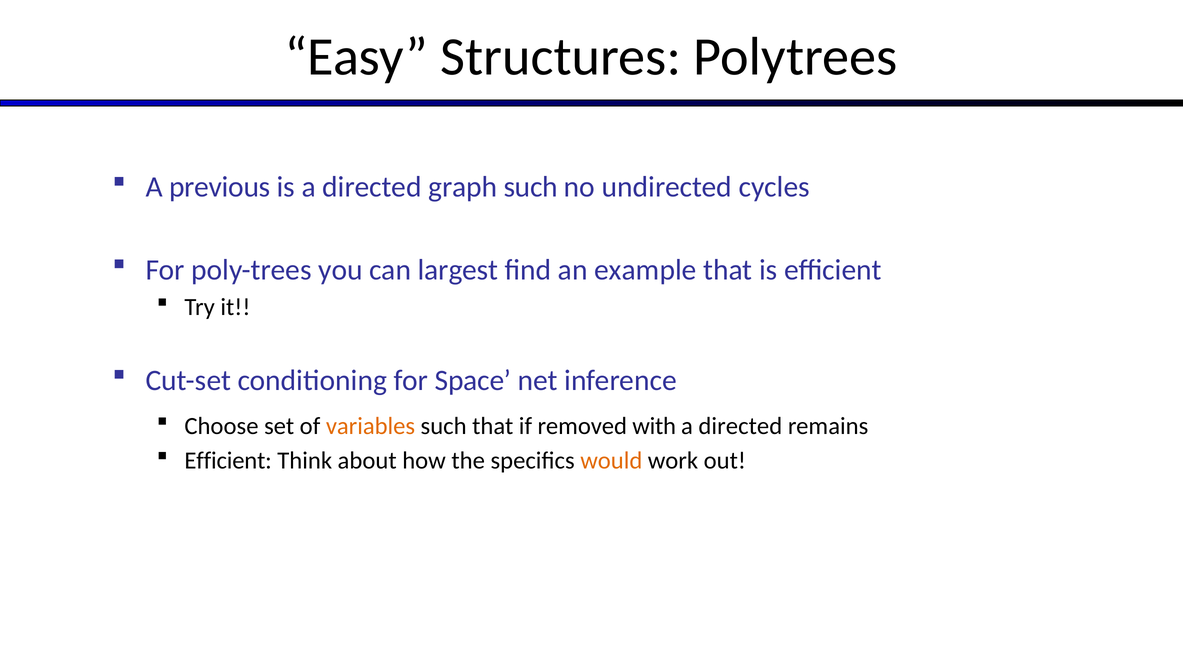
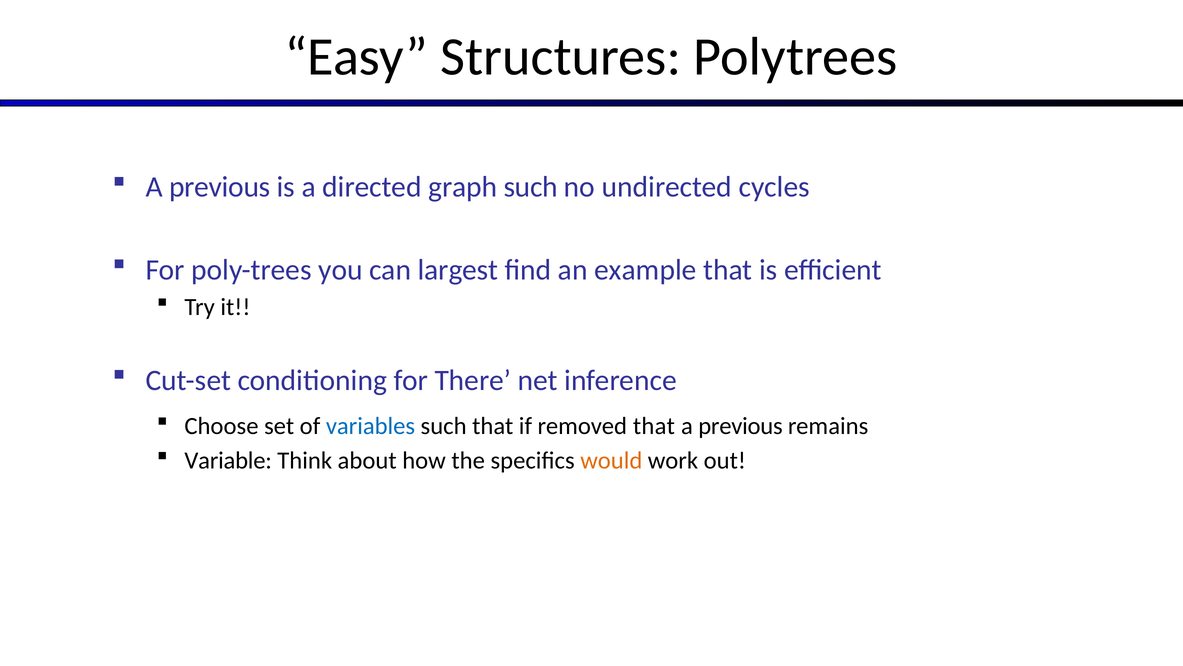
Space: Space -> There (473, 380)
variables colour: orange -> blue (370, 426)
removed with: with -> that (654, 426)
directed: directed -> previous (740, 426)
Efficient: Efficient -> Variable (228, 460)
